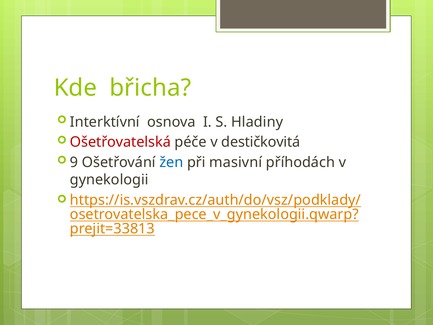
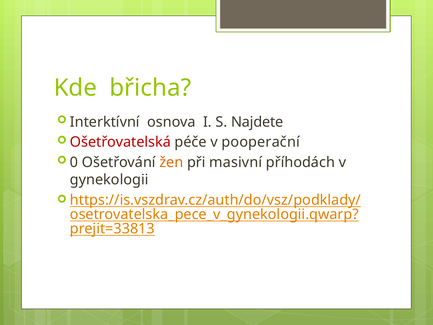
Hladiny: Hladiny -> Najdete (257, 122)
destičkovitá: destičkovitá -> pooperační (261, 142)
9: 9 -> 0 (74, 162)
žen colour: blue -> orange (171, 162)
